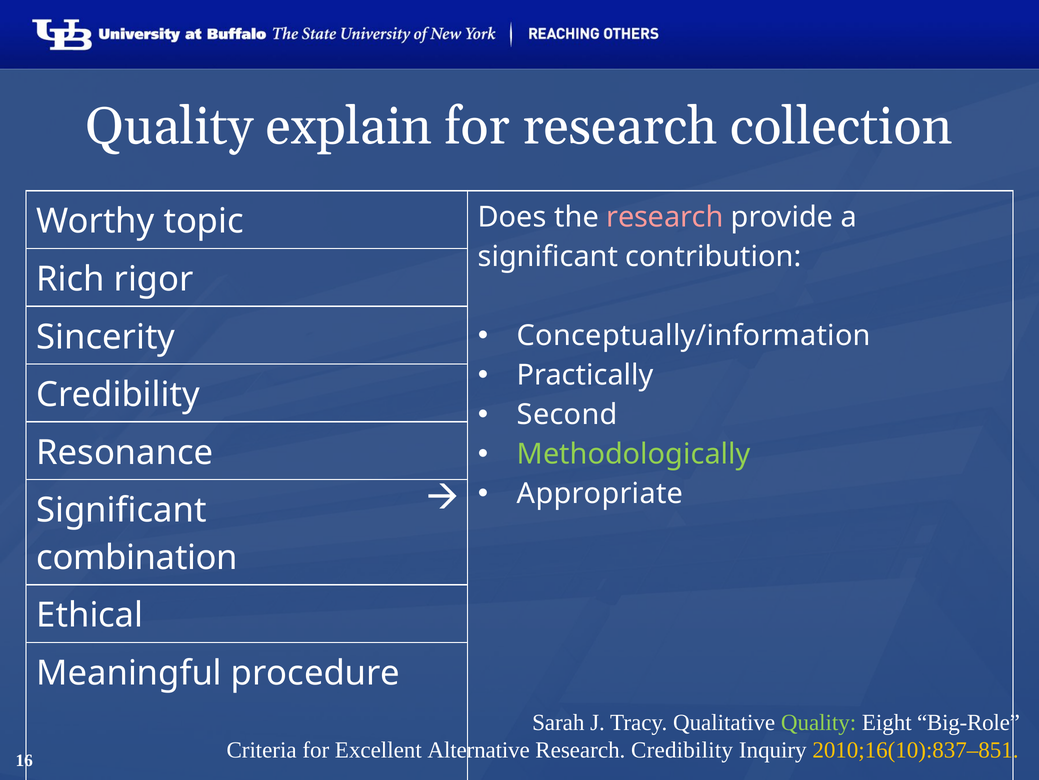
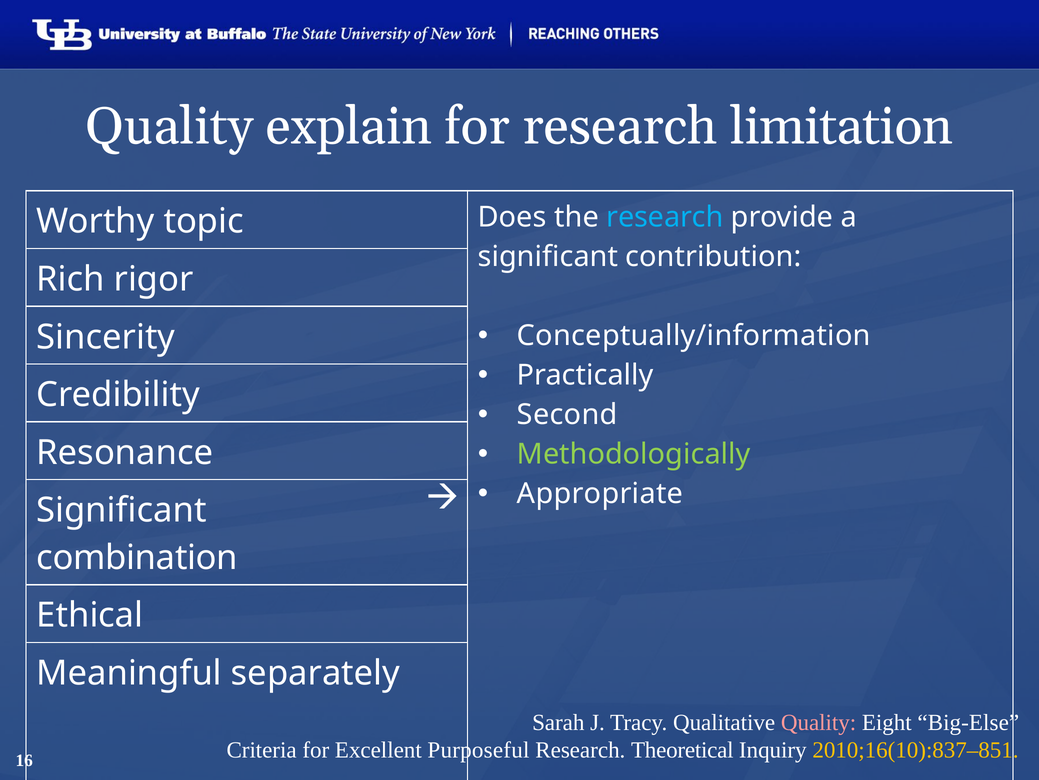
collection: collection -> limitation (841, 127)
research colour: pink -> light blue (665, 217)
procedure: procedure -> separately (315, 673)
Quality colour: light green -> pink (819, 722)
Big-Role: Big-Role -> Big-Else (968, 722)
Alternative: Alternative -> Purposeful (478, 750)
Research Credibility: Credibility -> Theoretical (682, 750)
